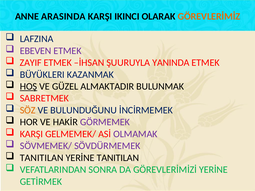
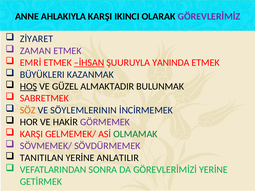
ARASINDA: ARASINDA -> AHLAKIYLA (63, 16)
GÖREVLERİMİZ colour: orange -> purple (209, 16)
LAFZINA: LAFZINA -> ZİYARET (37, 39)
EBEVEN: EBEVEN -> ZAMAN (36, 51)
ZAYIF: ZAYIF -> EMRİ (31, 63)
İHSAN underline: none -> present (89, 63)
BULUNDUĞUNU: BULUNDUĞUNU -> SÖYLEMLERININ (84, 110)
OLMAMAK colour: purple -> green (135, 134)
YERİNE TANITILAN: TANITILAN -> ANLATILIR (118, 158)
